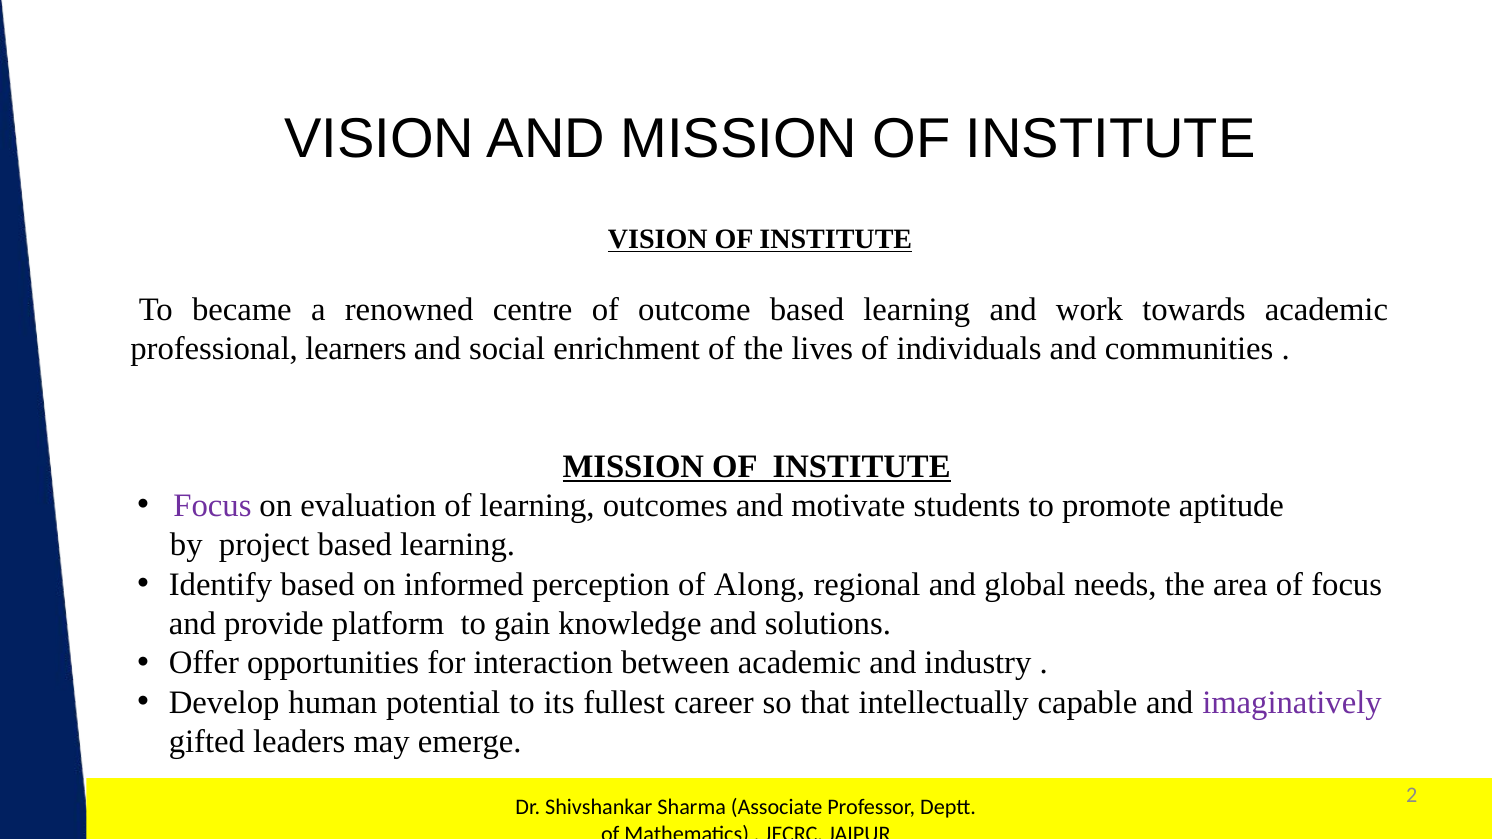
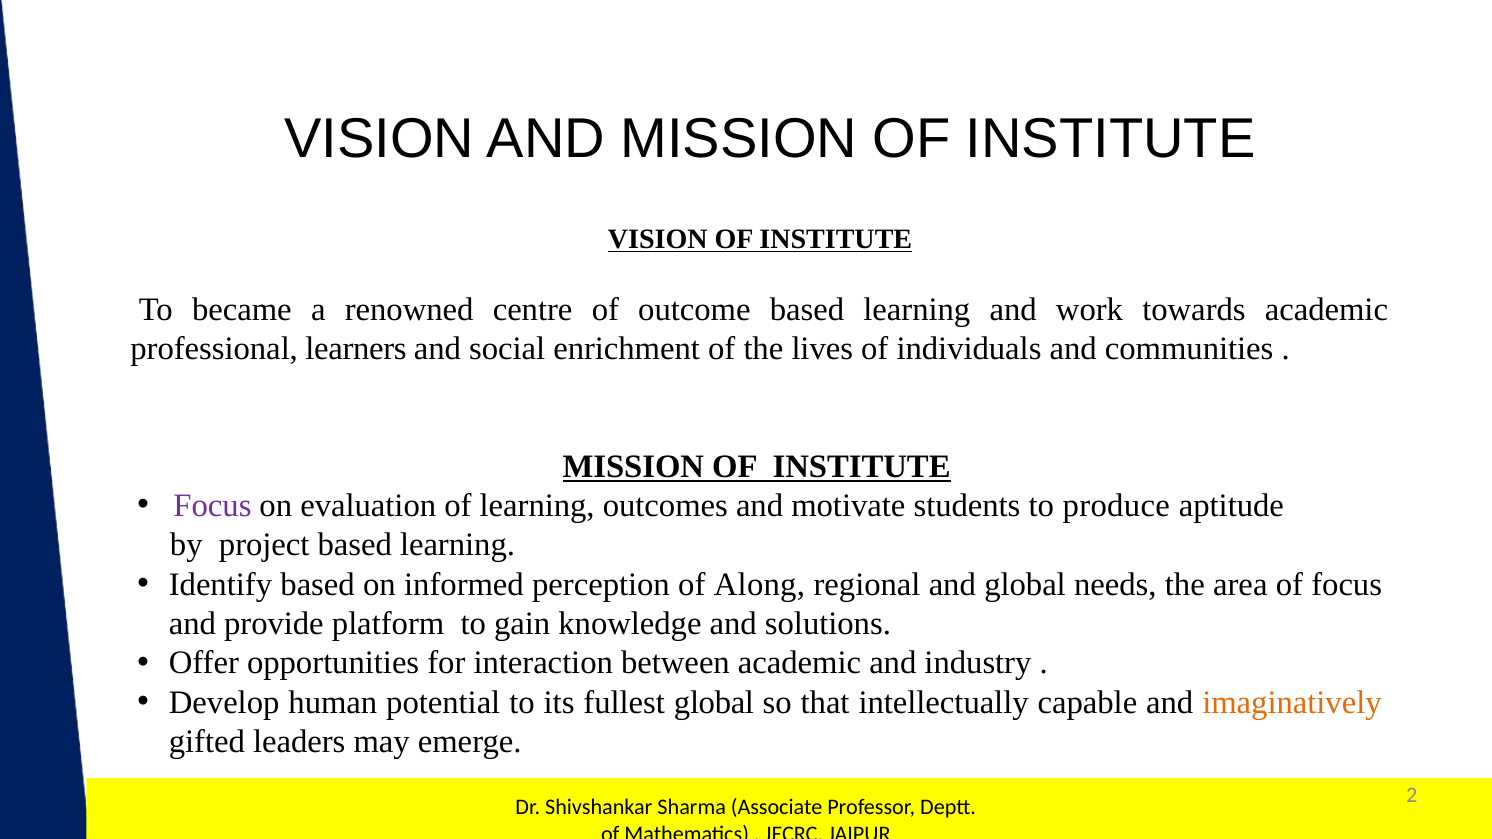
promote: promote -> produce (1116, 506)
fullest career: career -> global (714, 702)
imaginatively colour: purple -> orange (1292, 702)
